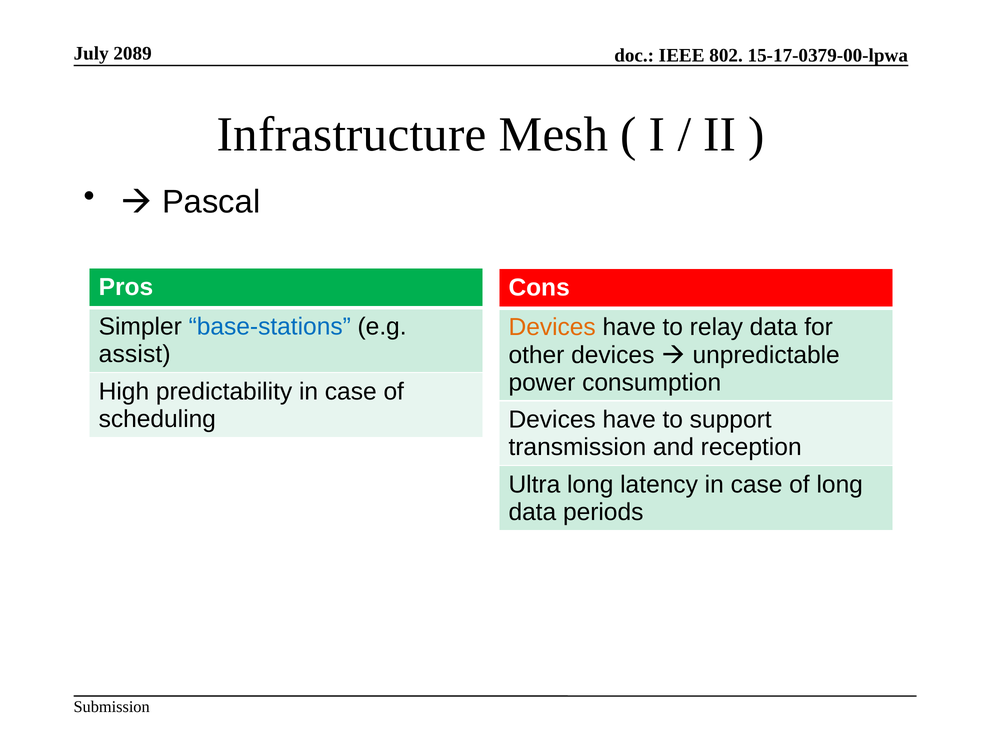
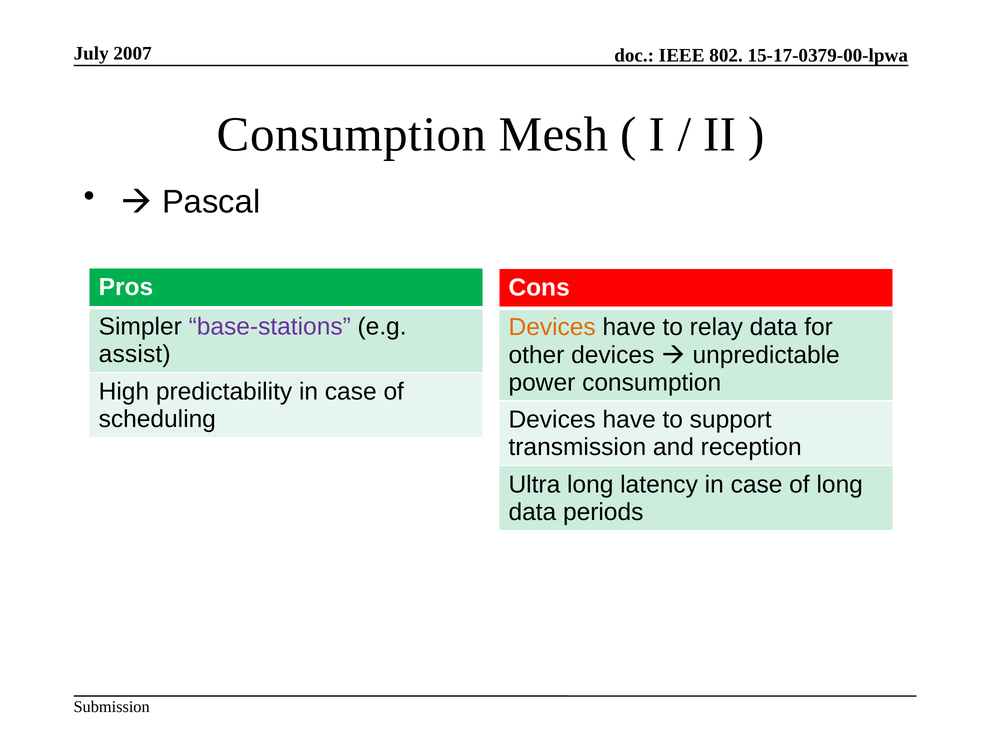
2089: 2089 -> 2007 (133, 54)
Infrastructure: Infrastructure -> Consumption (352, 134)
base-stations colour: blue -> purple (270, 327)
